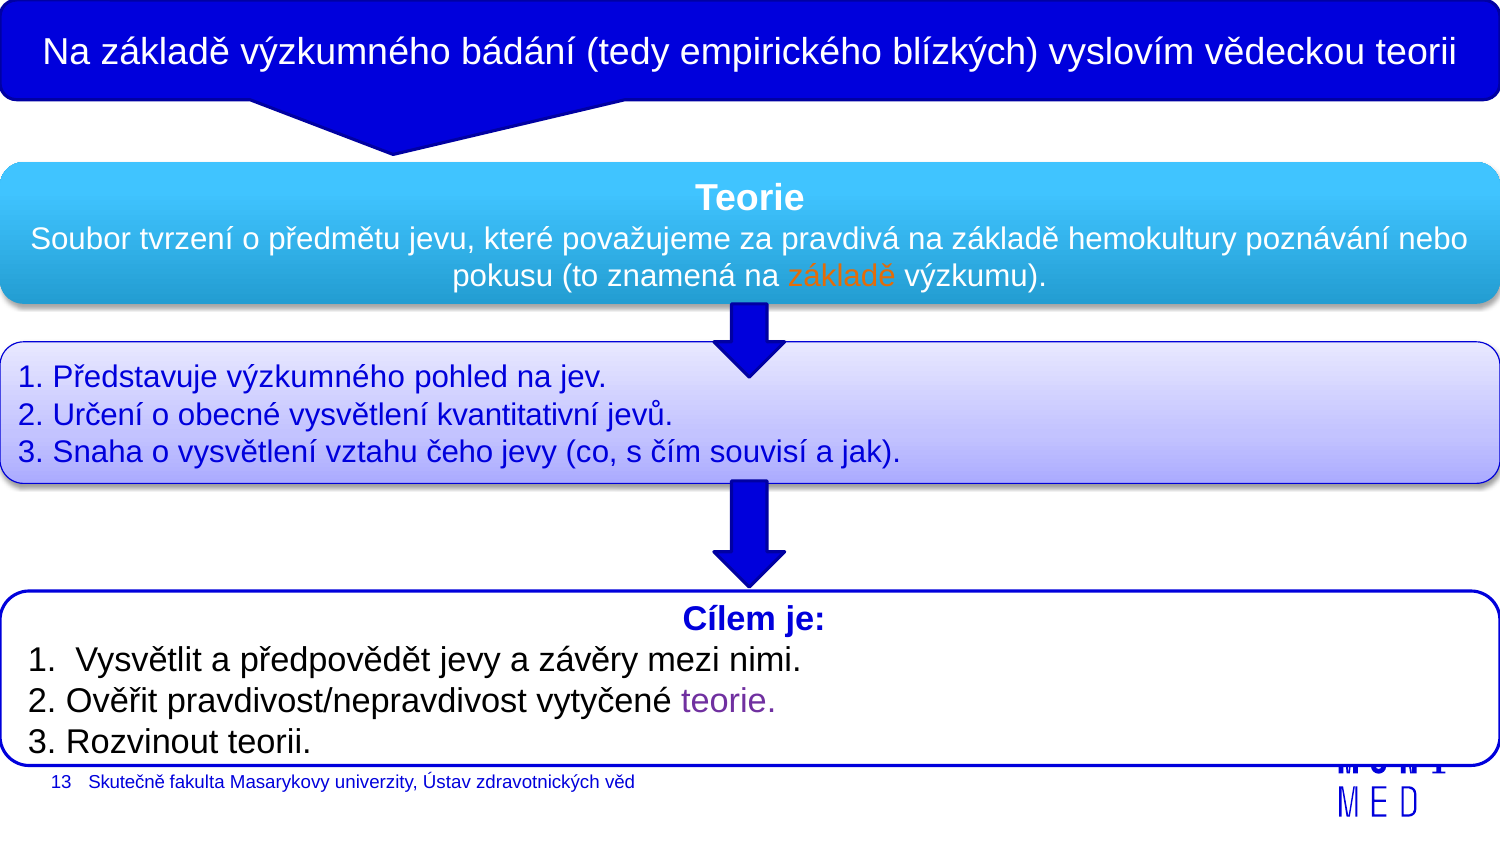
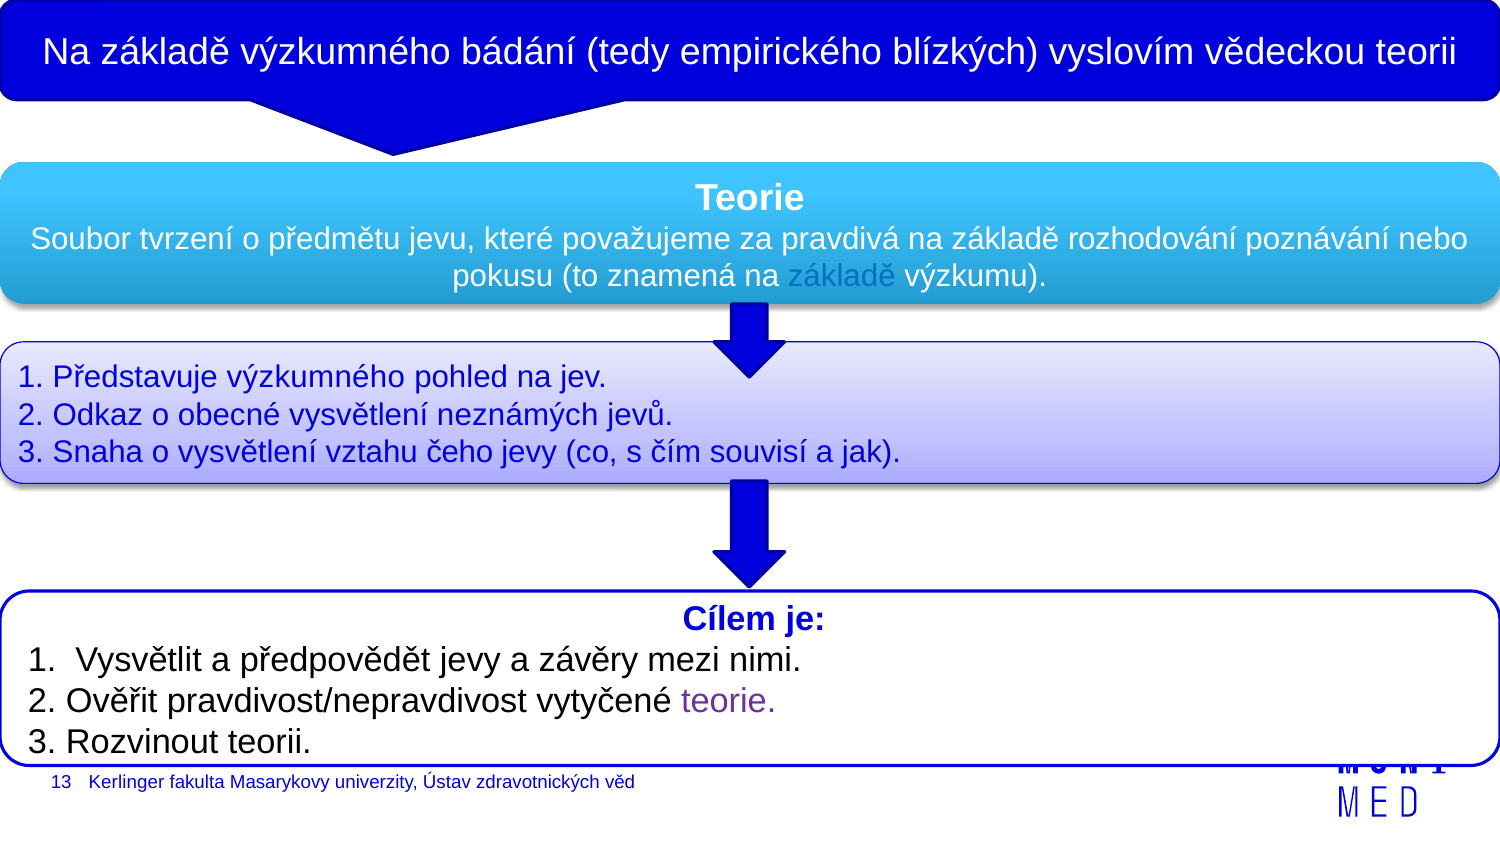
hemokultury: hemokultury -> rozhodování (1153, 239)
základě colour: orange -> blue (842, 277)
Určení: Určení -> Odkaz (98, 415)
kvantitativní: kvantitativní -> neznámých (518, 415)
Skutečně: Skutečně -> Kerlinger (126, 783)
